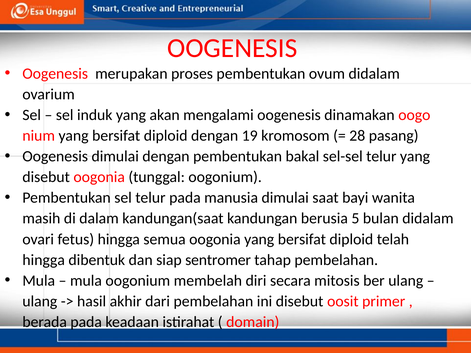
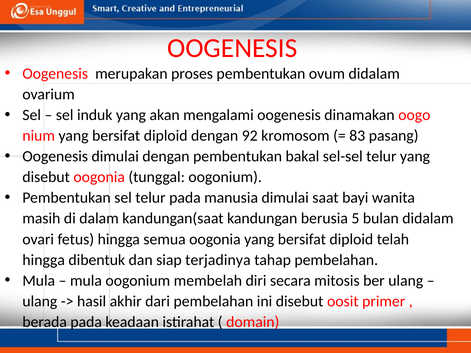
19: 19 -> 92 (250, 136)
28: 28 -> 83 (357, 136)
sentromer: sentromer -> terjadinya (218, 260)
